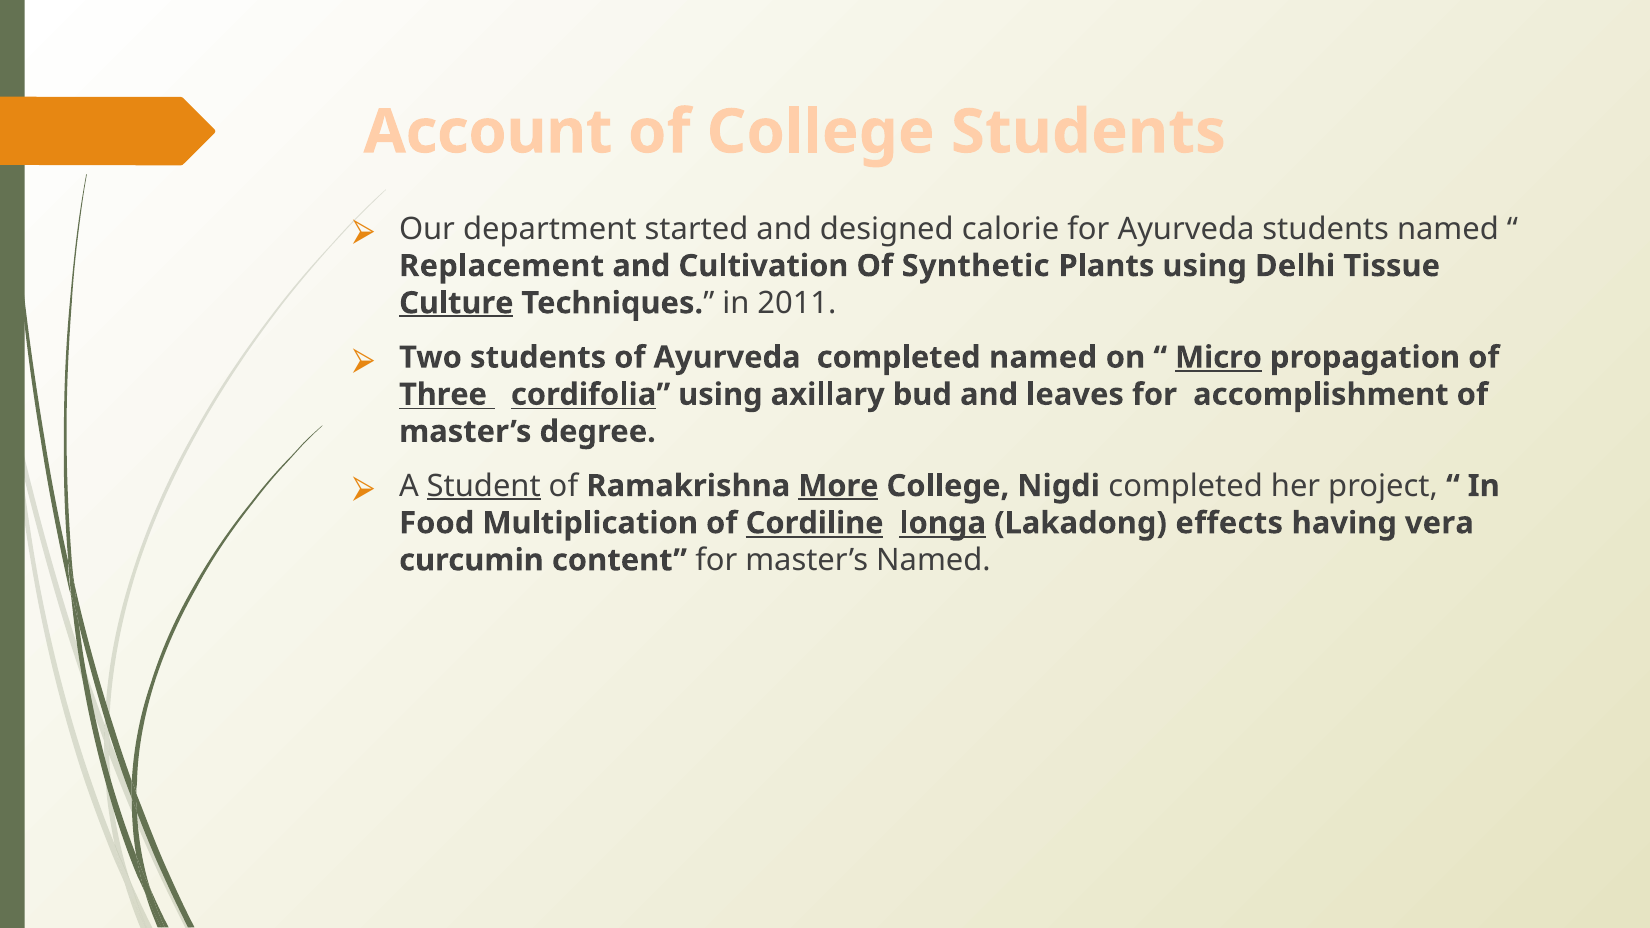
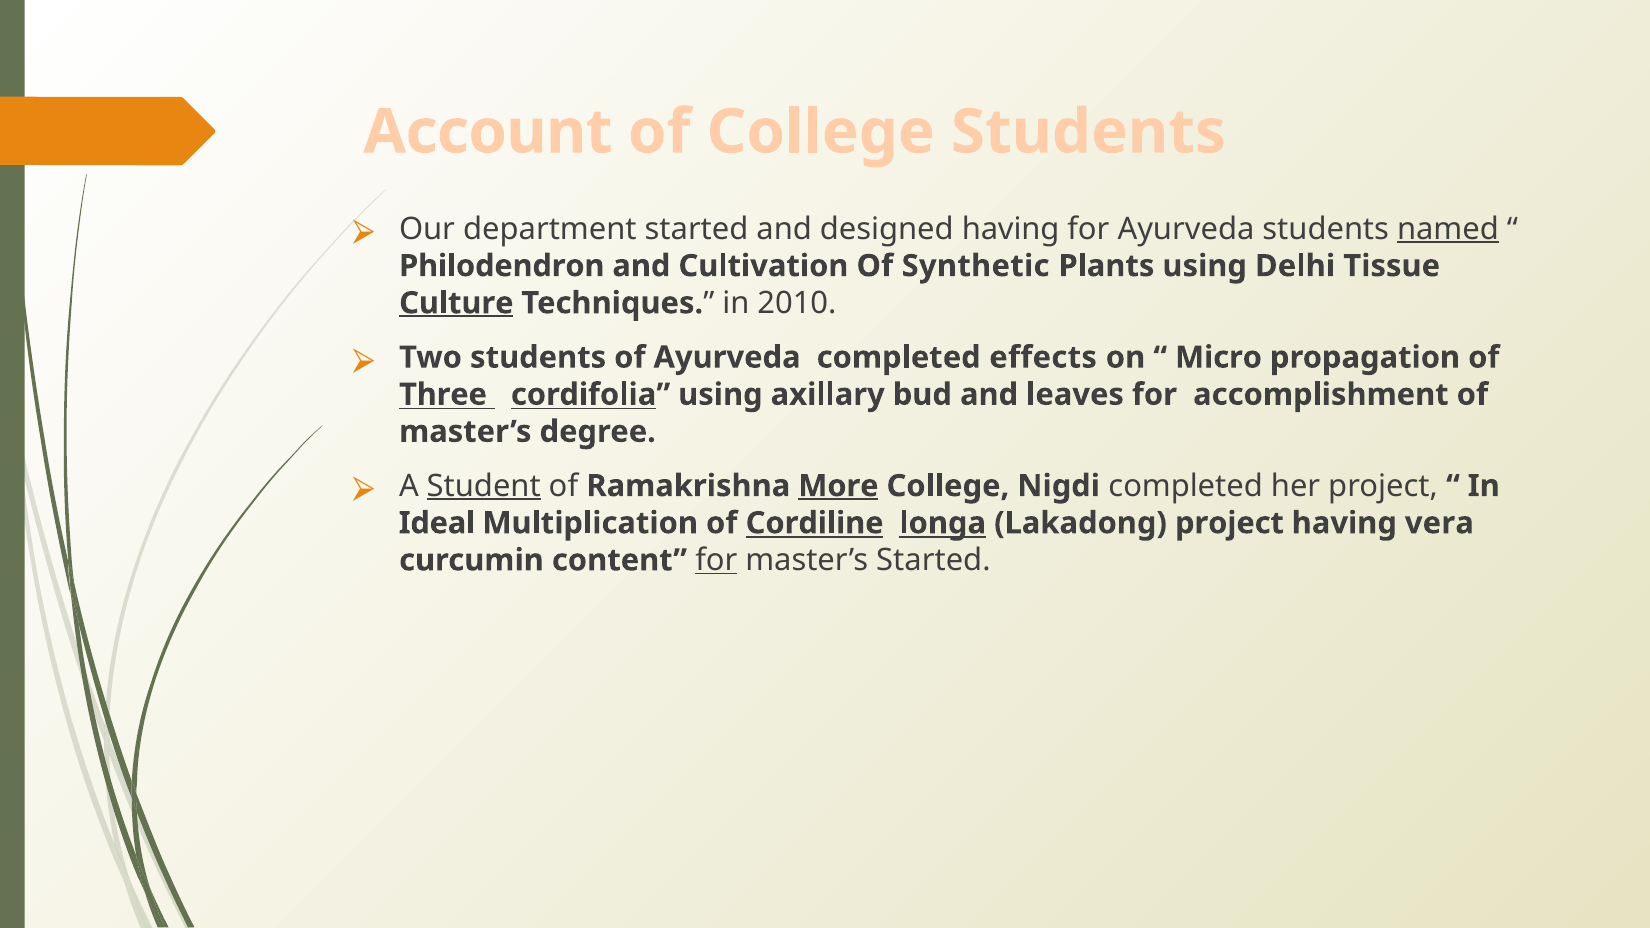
designed calorie: calorie -> having (1011, 229)
named underline: none -> present (1448, 229)
Replacement: Replacement -> Philodendron (502, 266)
2011: 2011 -> 2010 (797, 303)
completed named: named -> effects (1043, 357)
Micro underline: present -> none (1219, 357)
Food: Food -> Ideal (437, 523)
Lakadong effects: effects -> project (1229, 523)
for underline: none -> present (716, 560)
master’s Named: Named -> Started (933, 560)
